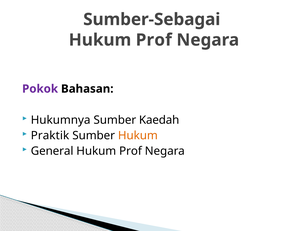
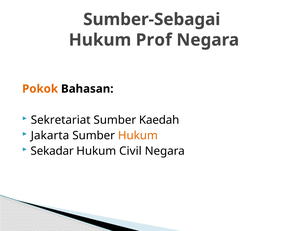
Pokok colour: purple -> orange (40, 89)
Hukumnya: Hukumnya -> Sekretariat (61, 120)
Praktik: Praktik -> Jakarta (50, 136)
General: General -> Sekadar (52, 151)
Prof: Prof -> Civil (130, 151)
